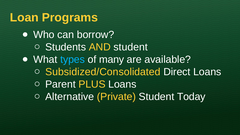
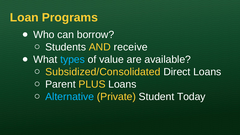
AND student: student -> receive (131, 47)
many: many -> value (112, 59)
Alternative colour: white -> light blue (70, 97)
